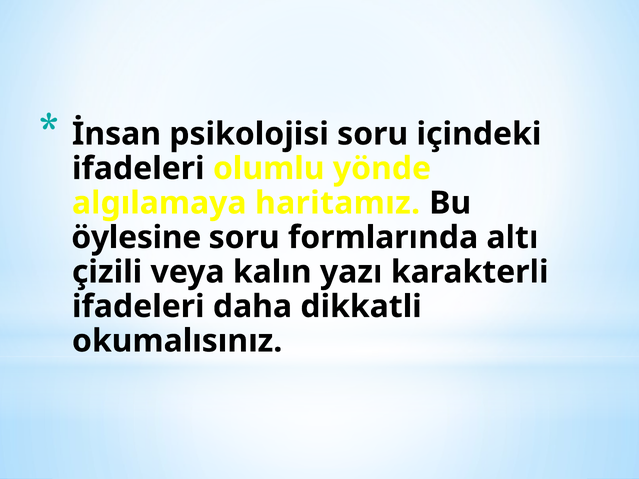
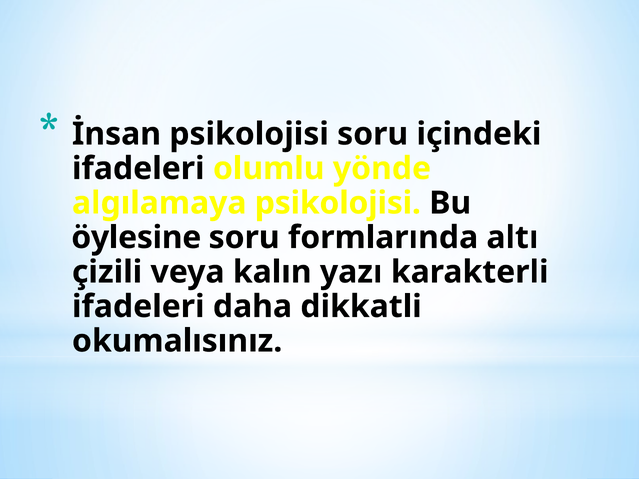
algılamaya haritamız: haritamız -> psikolojisi (338, 203)
